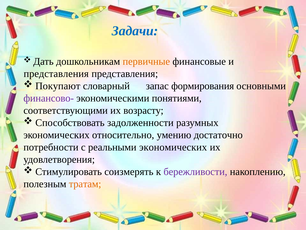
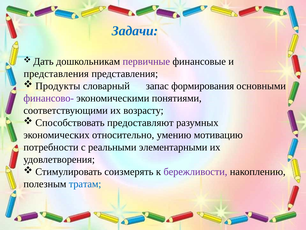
первичные colour: orange -> purple (146, 61)
Покупают: Покупают -> Продукты (58, 86)
задолженности: задолженности -> предоставляют (140, 122)
достаточно: достаточно -> мотивацию (218, 135)
реальными экономических: экономических -> элементарными (173, 147)
тратам colour: orange -> blue (85, 184)
